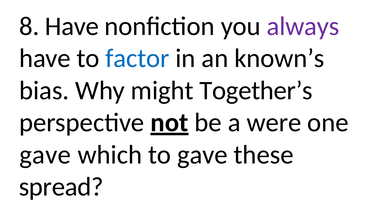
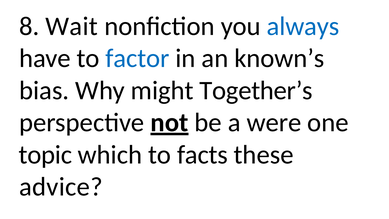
8 Have: Have -> Wait (72, 26)
always colour: purple -> blue (303, 26)
gave: gave -> topic (45, 155)
to gave: gave -> facts (202, 155)
spread: spread -> advice (61, 187)
